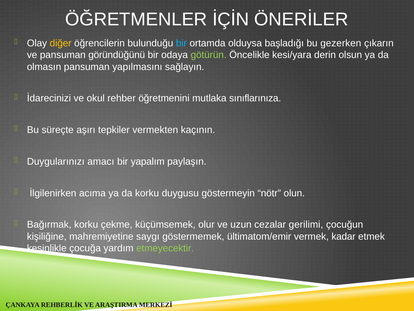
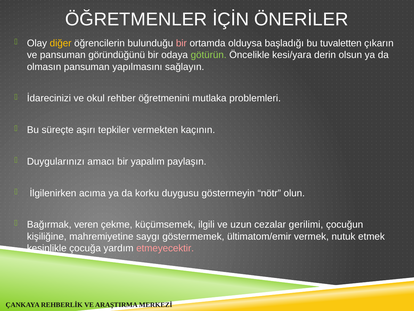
bir colour: light blue -> pink (181, 43)
gezerken: gezerken -> tuvaletten (341, 43)
sınıflarınıza: sınıflarınıza -> problemleri (255, 98)
Bağırmak korku: korku -> veren (86, 224)
olur: olur -> ilgili (206, 224)
kadar: kadar -> nutuk (343, 236)
etmeyecektir colour: light green -> pink (165, 248)
